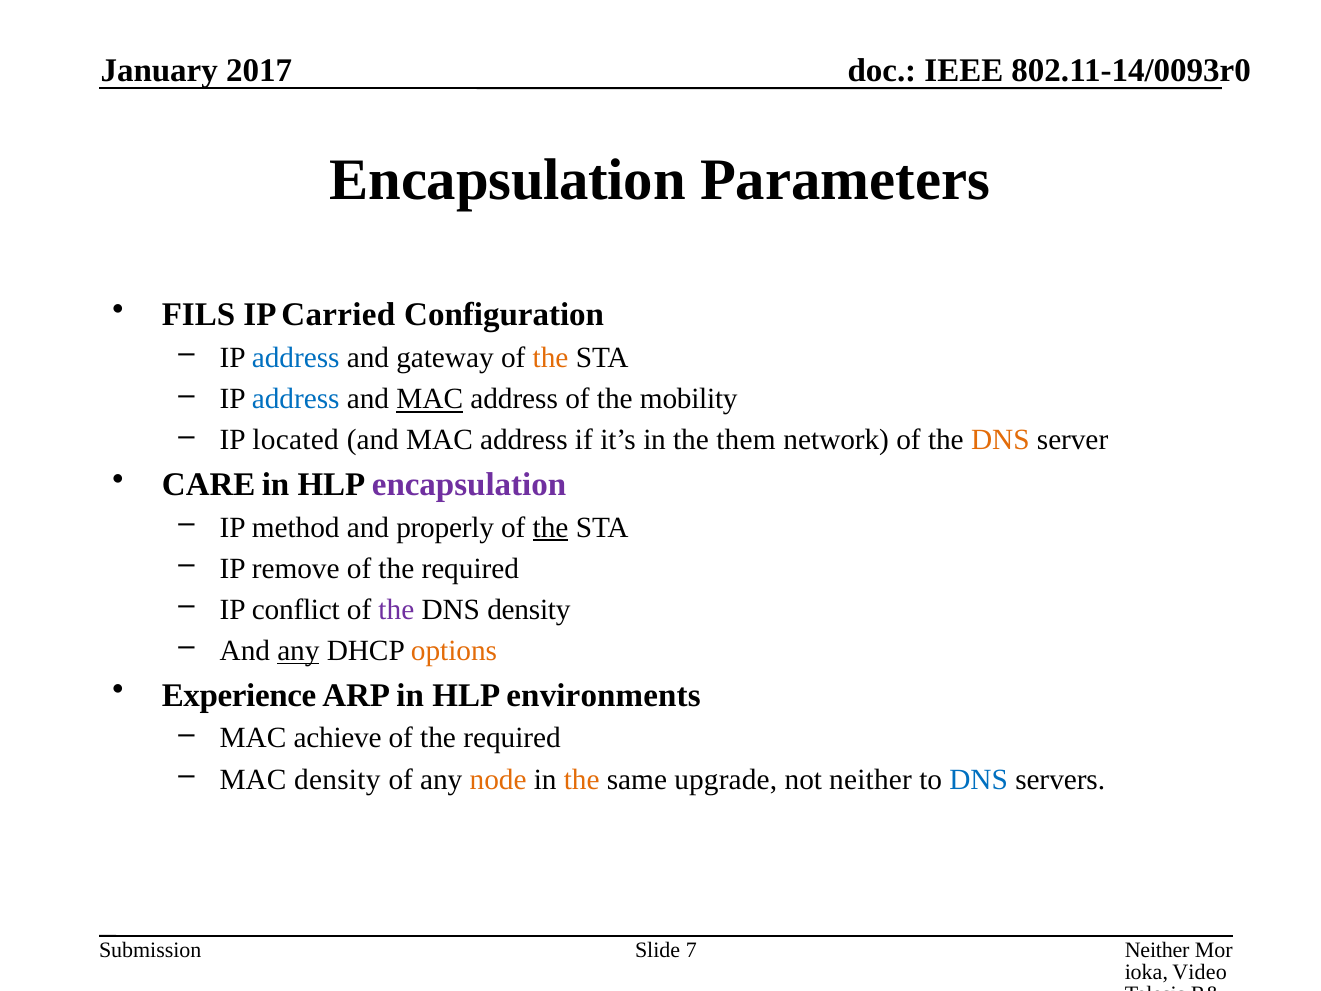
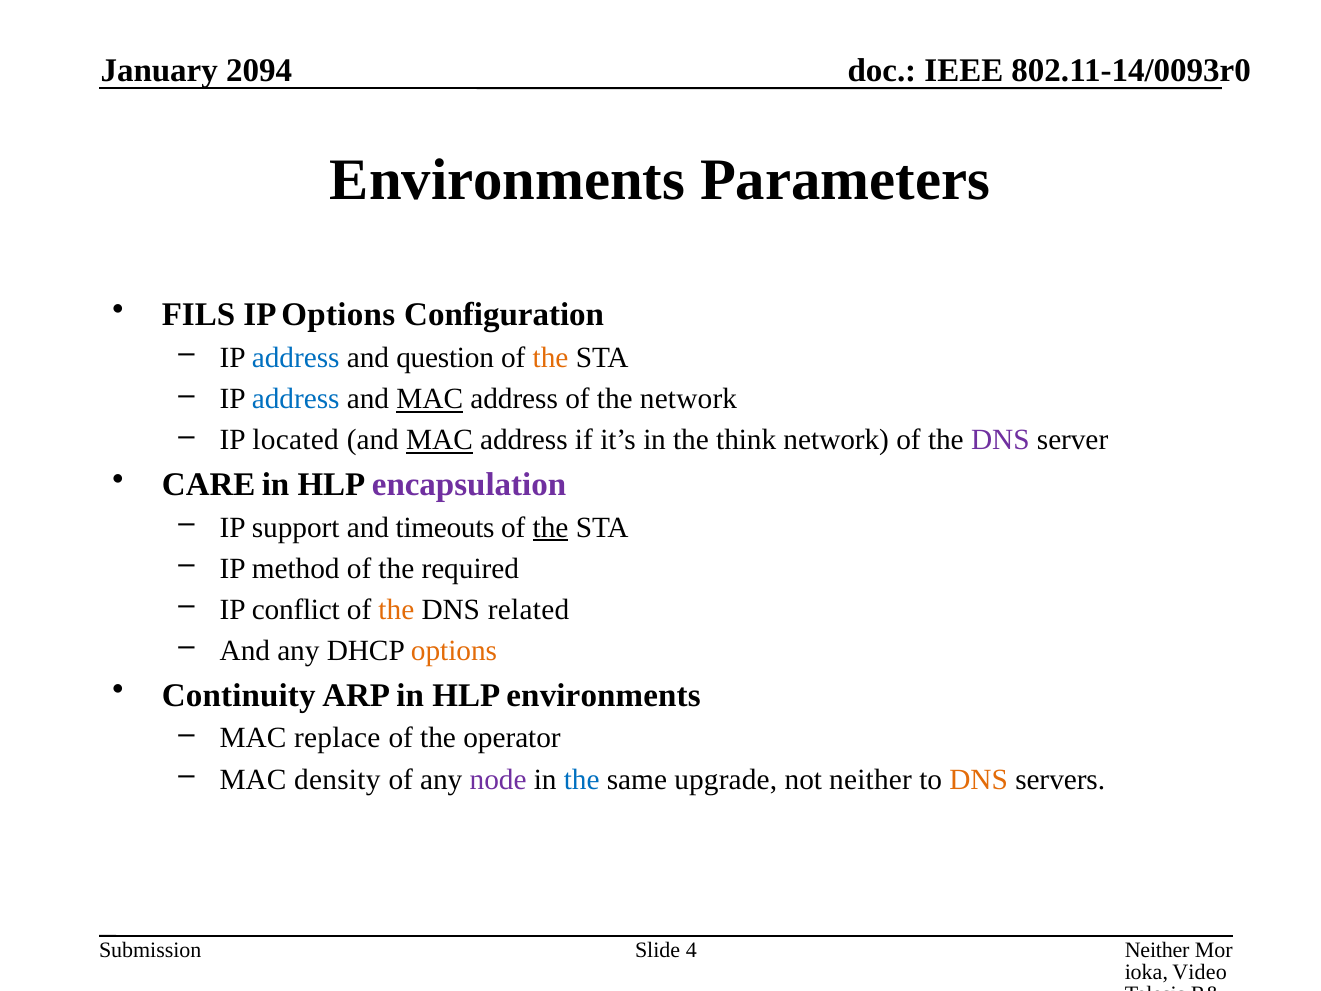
2017: 2017 -> 2094 (259, 70)
Encapsulation: Encapsulation -> Environments (508, 180)
IP Carried: Carried -> Options (338, 315)
gateway: gateway -> question (445, 358)
the mobility: mobility -> network (689, 399)
MAC underline: none -> present (440, 440)
them: them -> think (746, 440)
DNS colour: orange -> purple (1000, 440)
method: method -> support (296, 528)
properly: properly -> timeouts (445, 528)
remove: remove -> method (296, 569)
the colour: purple -> orange (396, 610)
DNS density: density -> related (529, 610)
any underline: present -> none (298, 651)
Experience: Experience -> Continuity (239, 695)
achieve: achieve -> replace (337, 738)
required: required -> operator (512, 738)
node colour: orange -> purple (498, 779)
the colour: orange -> blue (582, 779)
DNS colour: blue -> orange (979, 779)
7: 7 -> 4 (691, 950)
